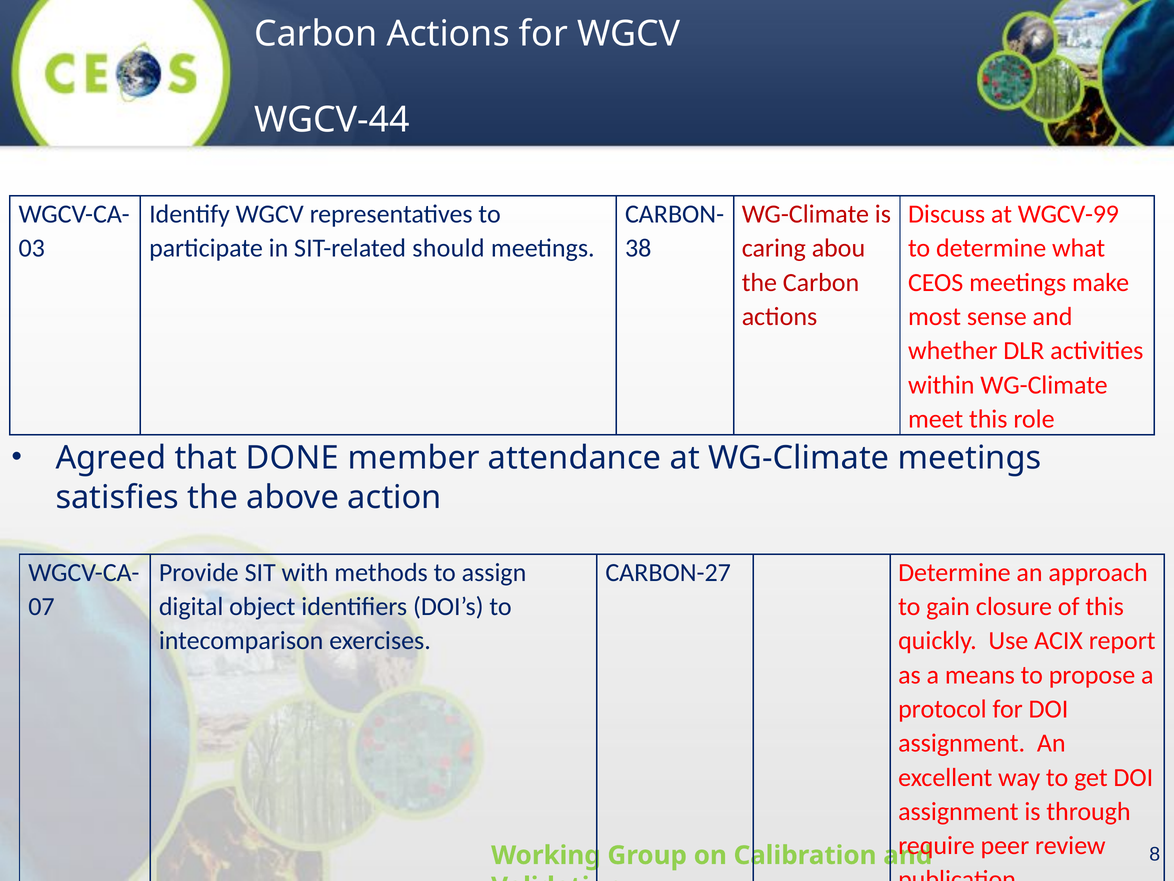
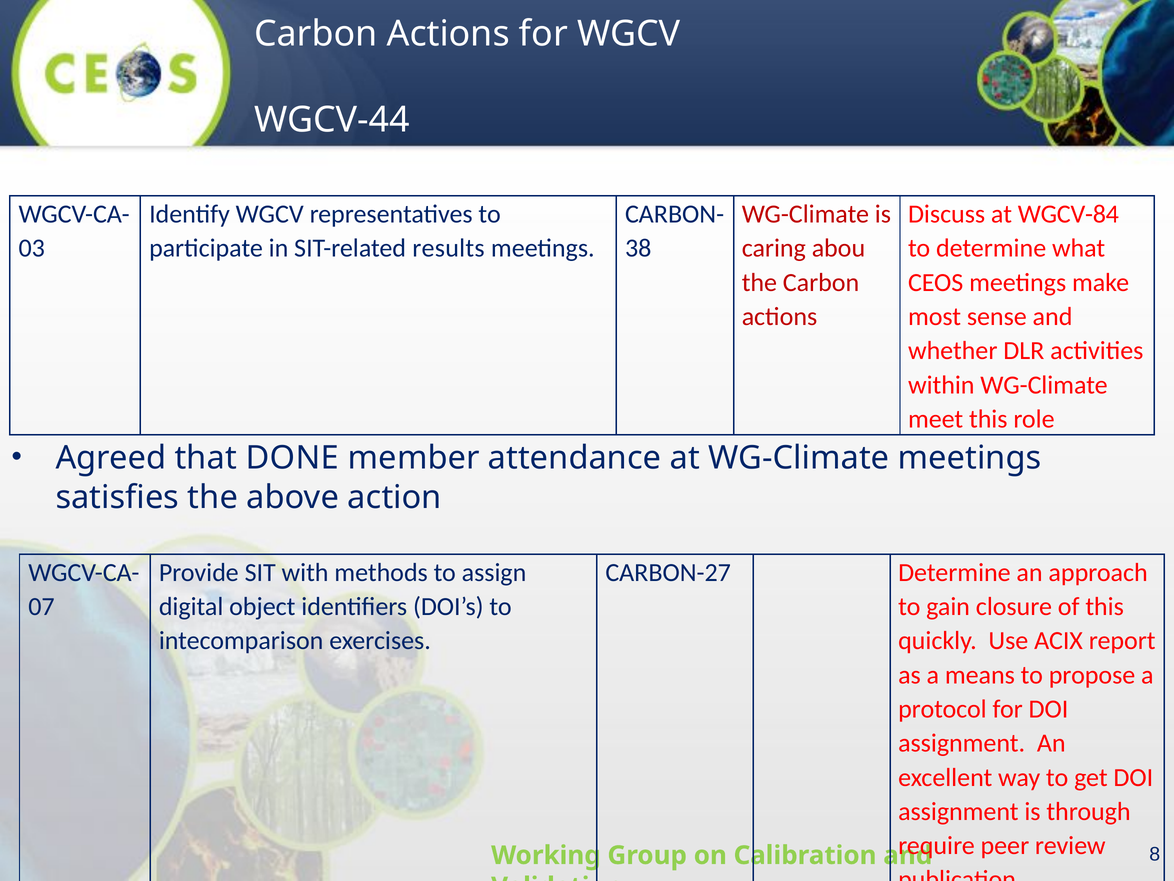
WGCV-99: WGCV-99 -> WGCV-84 (1068, 214)
should: should -> results (448, 248)
